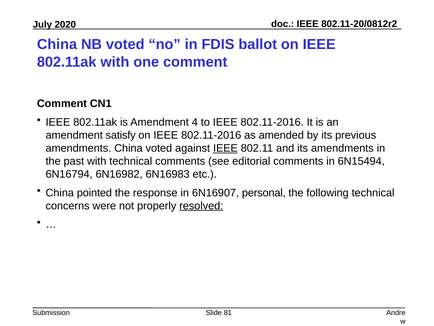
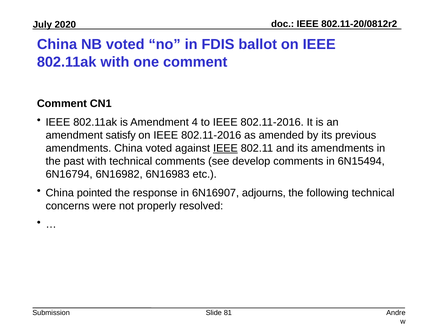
editorial: editorial -> develop (251, 161)
personal: personal -> adjourns (264, 192)
resolved underline: present -> none (201, 205)
